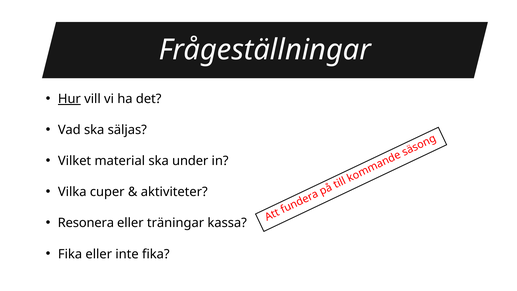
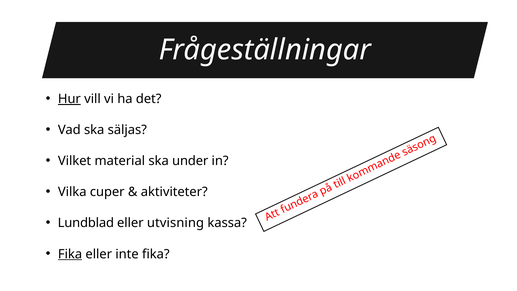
Resonera: Resonera -> Lundblad (86, 223)
träningar: träningar -> utvisning (175, 223)
Fika underline: none -> present (70, 254)
